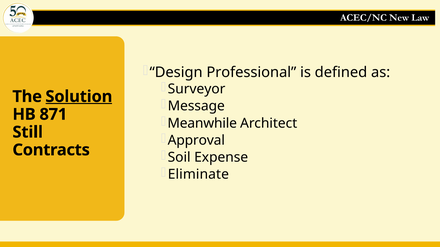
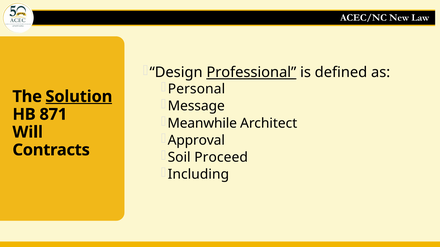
Professional underline: none -> present (251, 73)
Surveyor: Surveyor -> Personal (197, 89)
Still: Still -> Will (28, 132)
Expense: Expense -> Proceed (221, 158)
Eliminate: Eliminate -> Including (198, 175)
